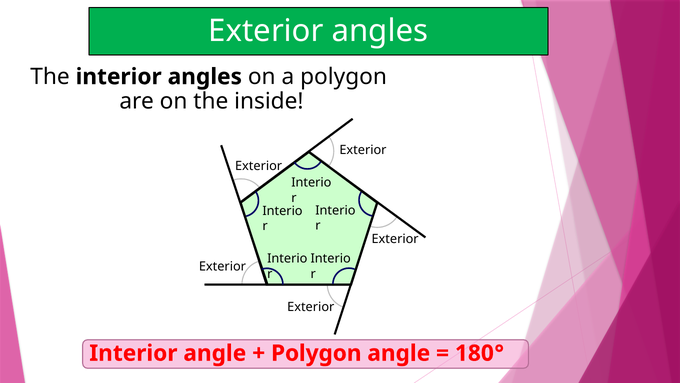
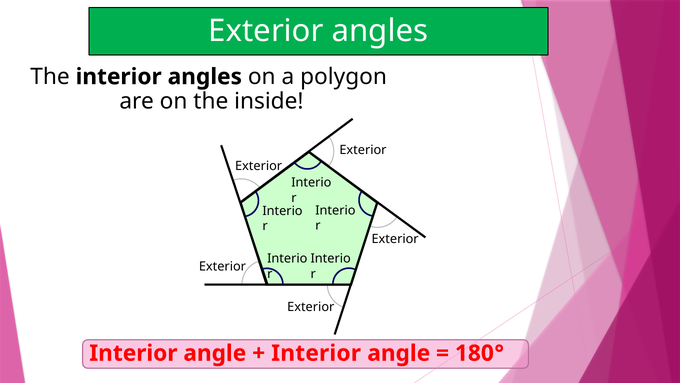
Polygon: Polygon -> Interior (316, 353)
